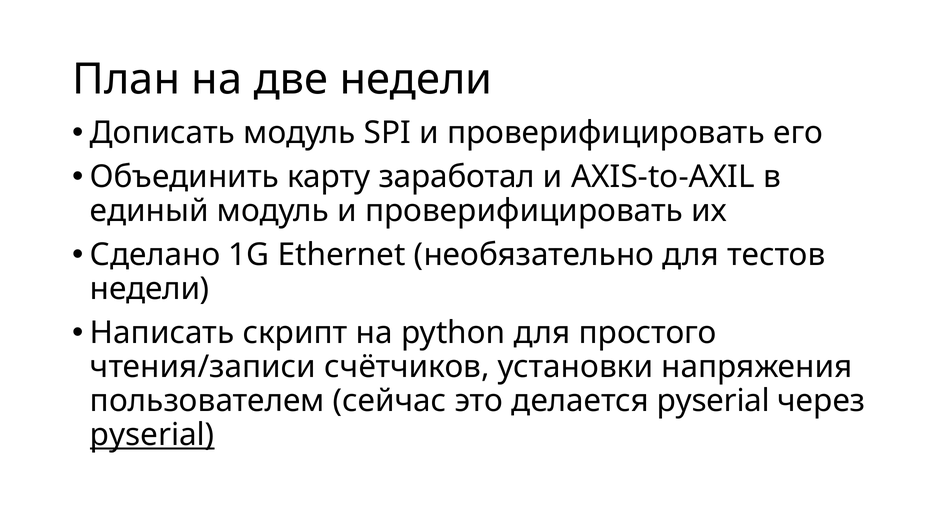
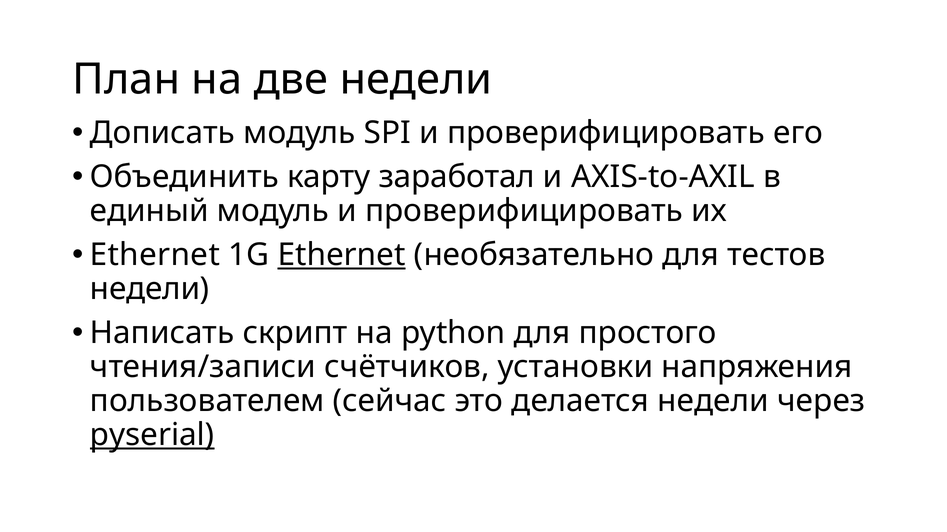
Сделано: Сделано -> Ethernet (155, 255)
Ethernet underline: none -> present (342, 255)
делается pyserial: pyserial -> недели (713, 401)
